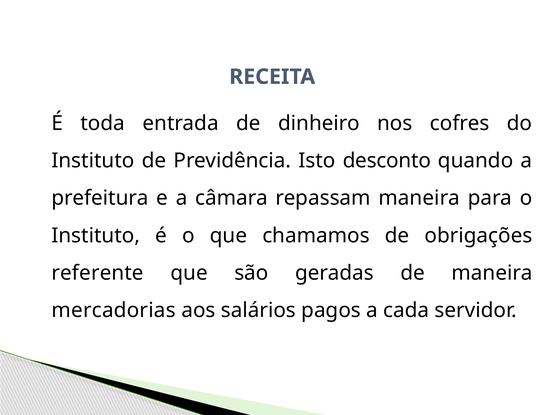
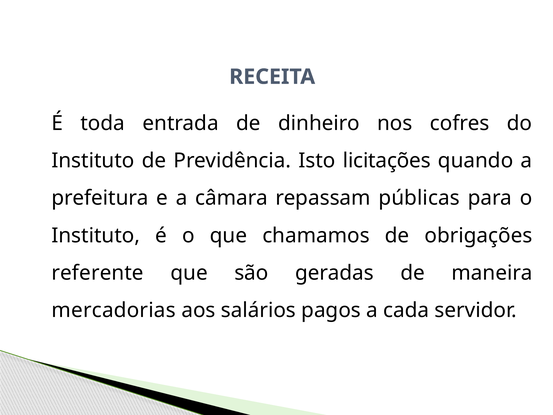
desconto: desconto -> licitações (387, 161)
repassam maneira: maneira -> públicas (419, 198)
